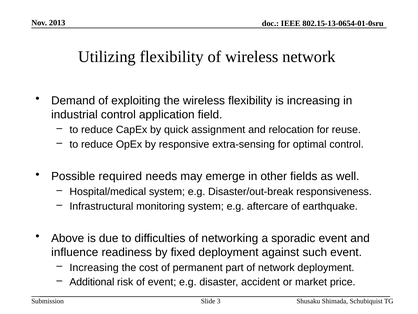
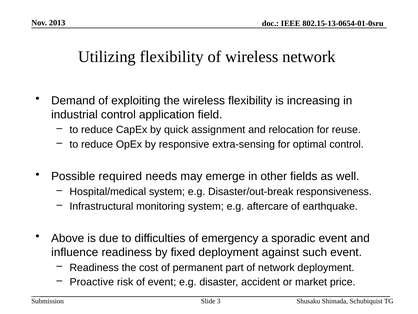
networking: networking -> emergency (230, 238)
Increasing: Increasing -> Readiness (94, 267)
Additional: Additional -> Proactive (92, 282)
